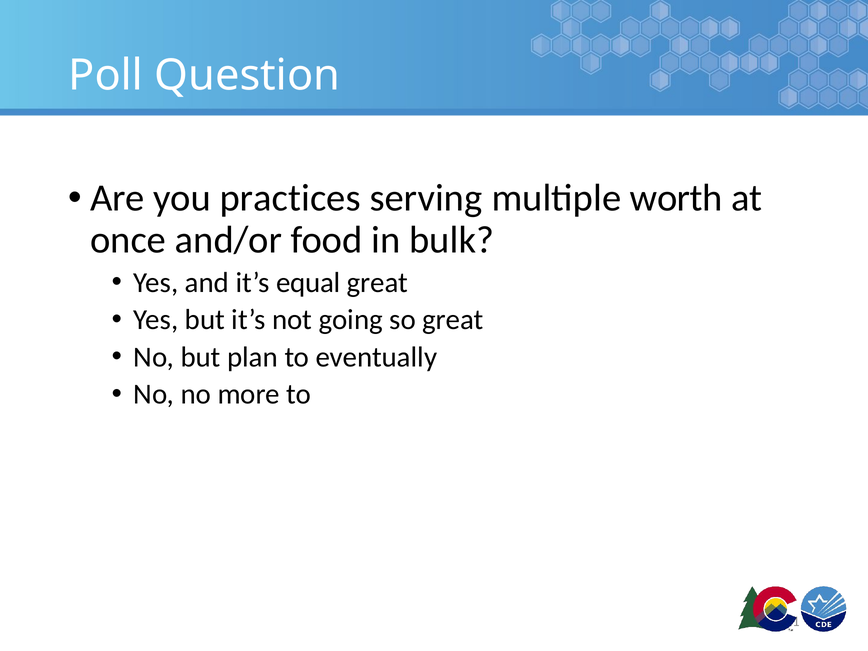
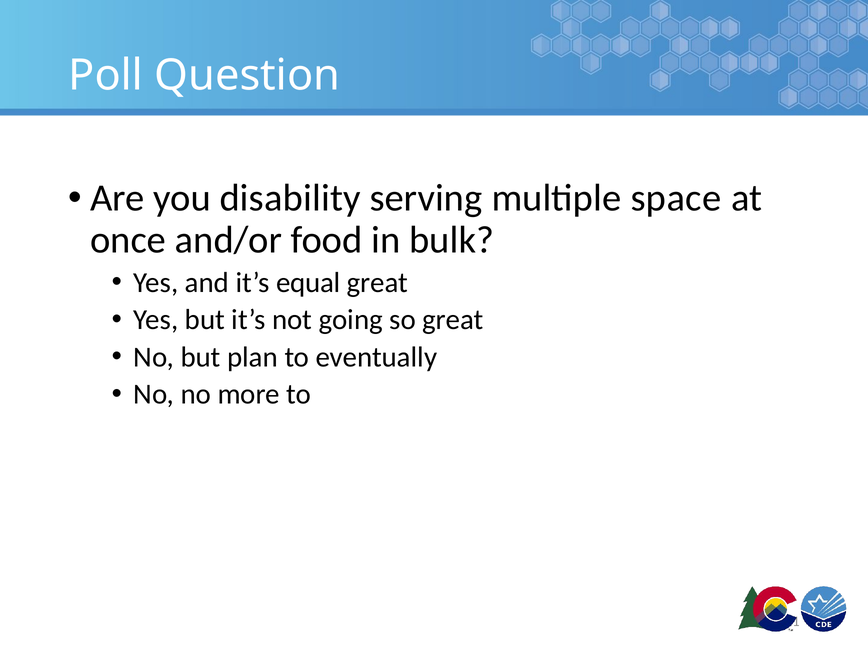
practices: practices -> disability (290, 198)
worth: worth -> space (676, 198)
